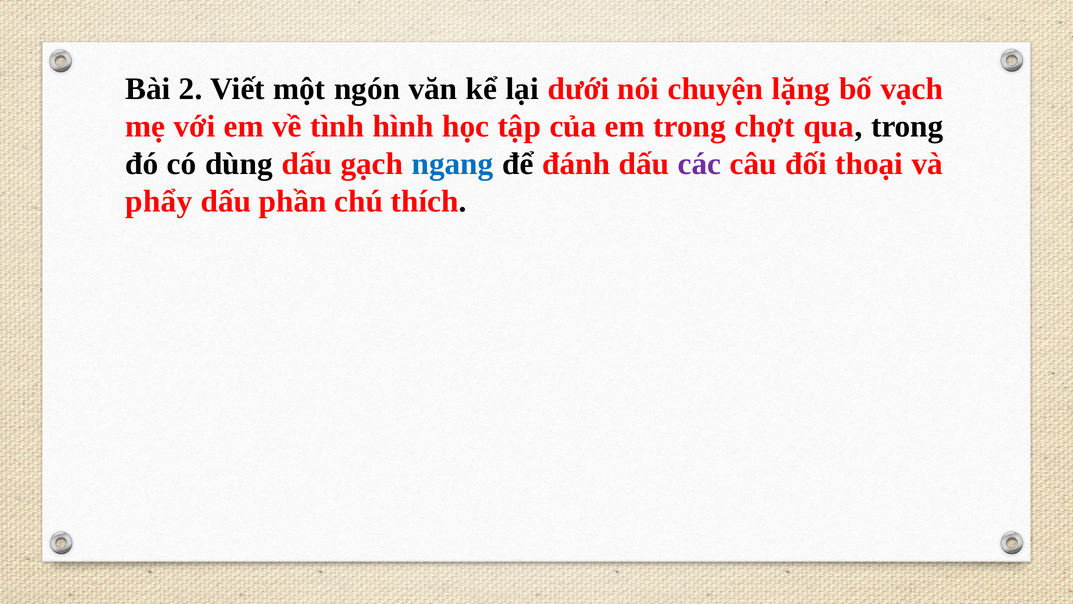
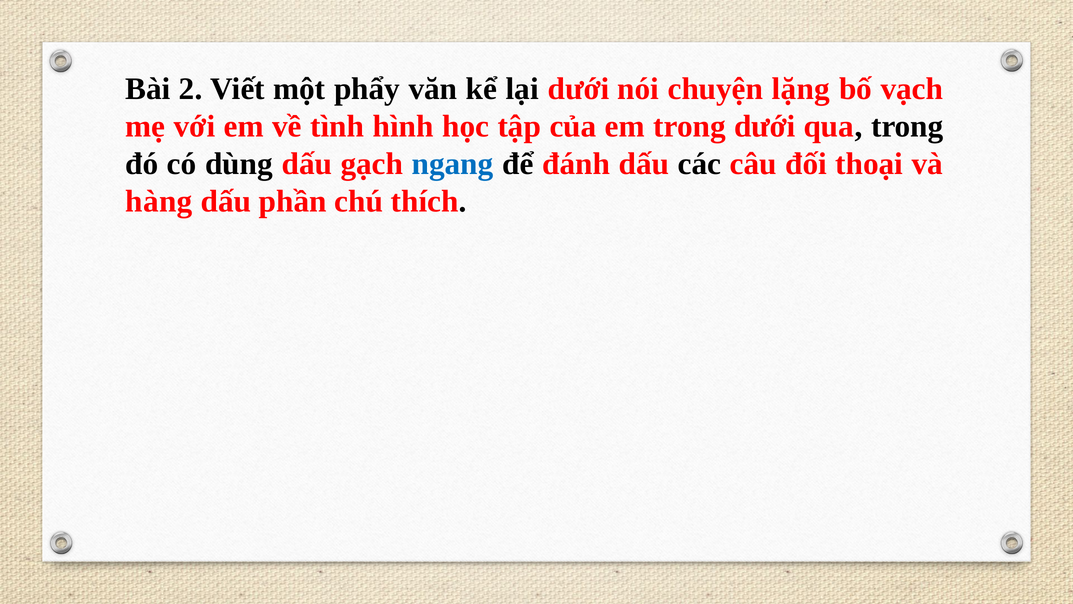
ngón: ngón -> phẩy (367, 89)
trong chợt: chợt -> dưới (765, 126)
các colour: purple -> black (699, 164)
phẩy: phẩy -> hàng (159, 201)
